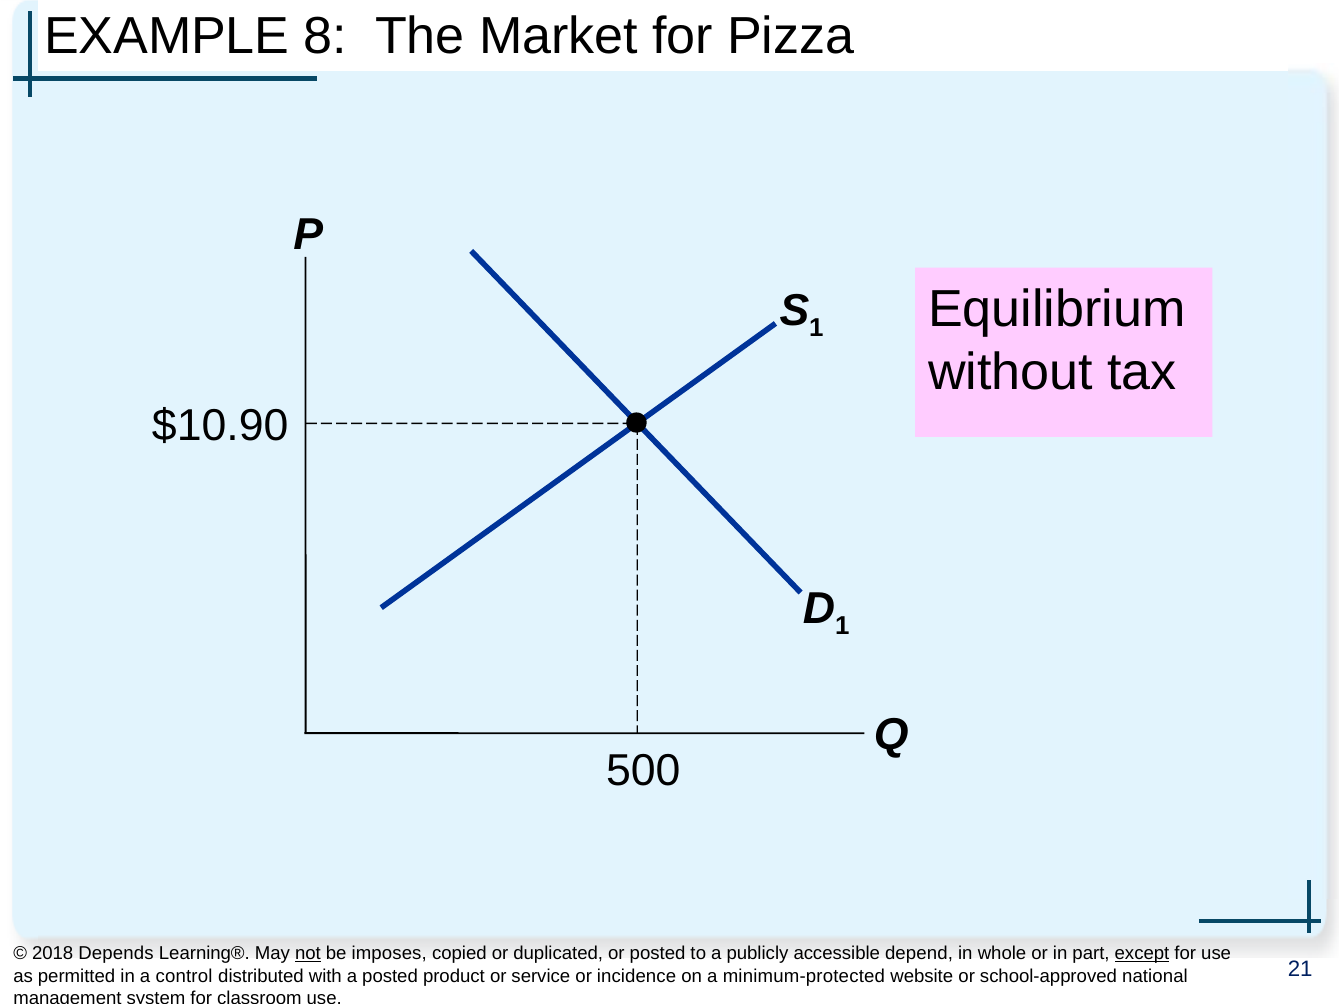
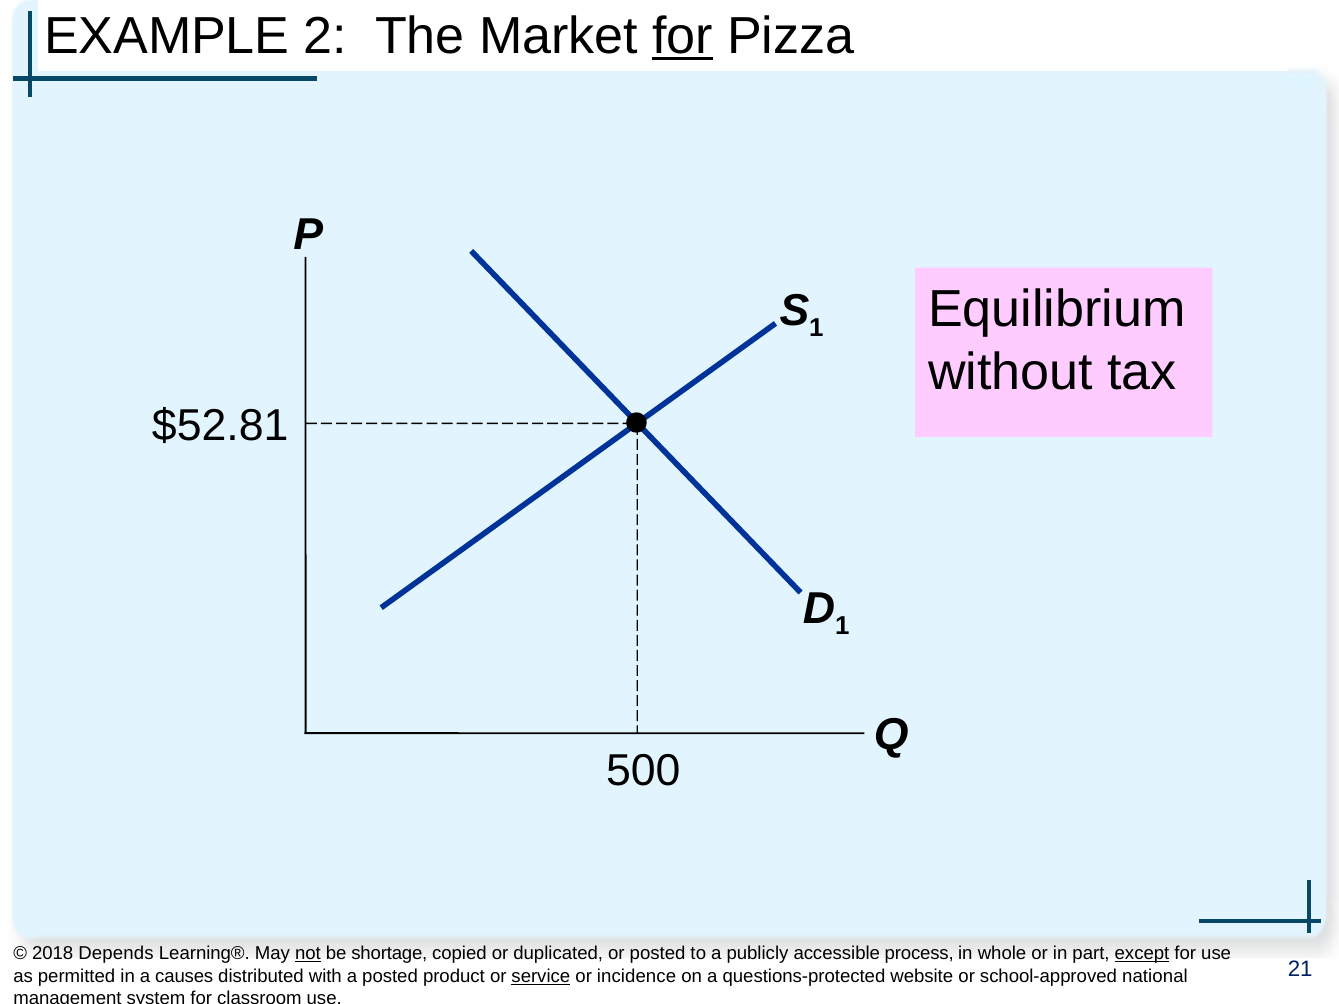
8: 8 -> 2 (326, 36)
for underline: none -> present (683, 36)
$10.90: $10.90 -> $52.81 (220, 426)
imposes: imposes -> shortage (389, 954)
depend: depend -> process (919, 954)
control: control -> causes (184, 976)
service underline: none -> present (541, 976)
minimum-protected: minimum-protected -> questions-protected (804, 976)
